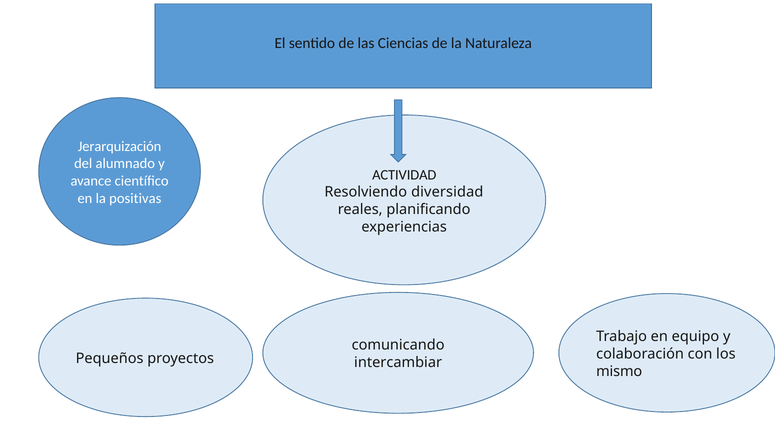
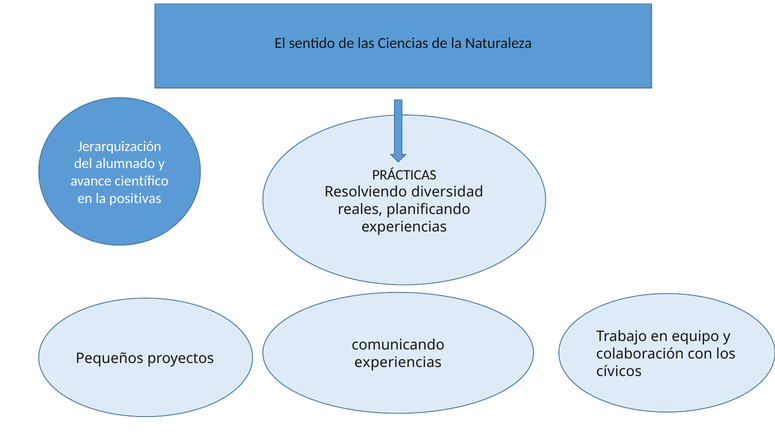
ACTIVIDAD: ACTIVIDAD -> PRÁCTICAS (404, 175)
intercambiar: intercambiar -> experiencias (398, 363)
mismo: mismo -> cívicos (619, 371)
